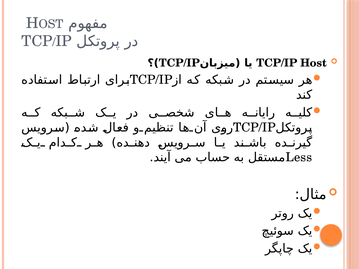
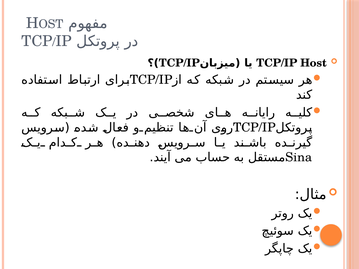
Less: Less -> Sina (299, 157)
